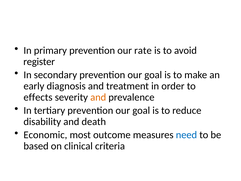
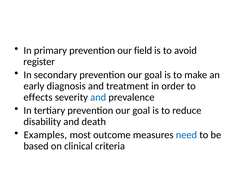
rate: rate -> field (143, 50)
and colour: orange -> blue (98, 97)
Economic: Economic -> Examples (45, 135)
